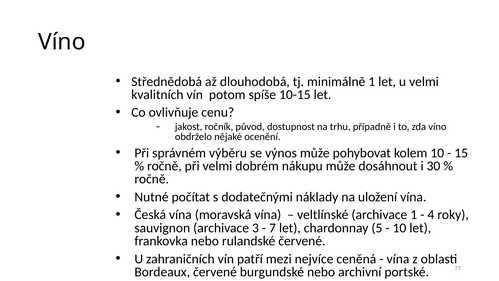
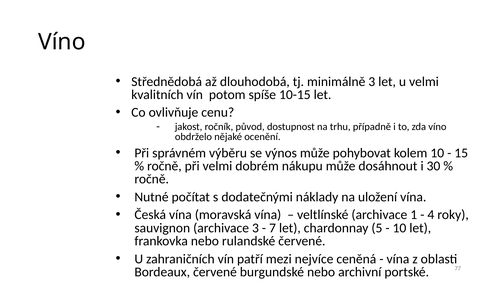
minimálně 1: 1 -> 3 (372, 81)
